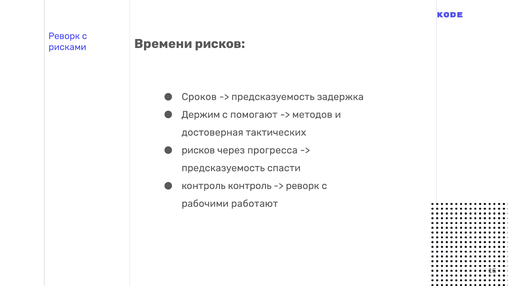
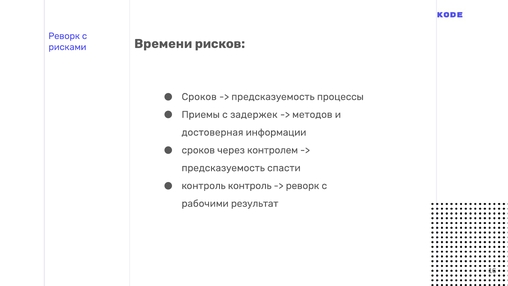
задержка: задержка -> процессы (340, 97)
Держим: Держим -> Приемы (201, 114)
помогают: помогают -> задержек (254, 114)
тактических: тактических -> информации (276, 132)
рисков: рисков -> сроков (198, 150)
прогресса: прогресса -> контролем (273, 150)
работают: работают -> результат (255, 203)
